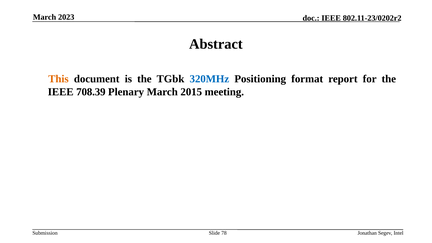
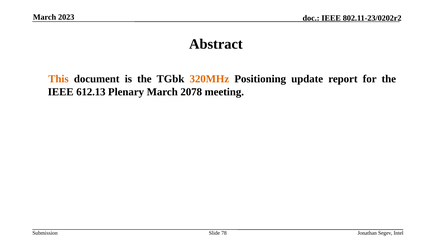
320MHz colour: blue -> orange (209, 79)
format: format -> update (307, 79)
708.39: 708.39 -> 612.13 (91, 92)
2015: 2015 -> 2078 (191, 92)
